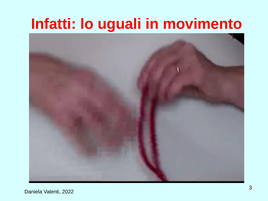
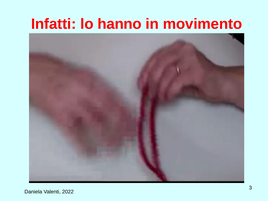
uguali: uguali -> hanno (120, 24)
